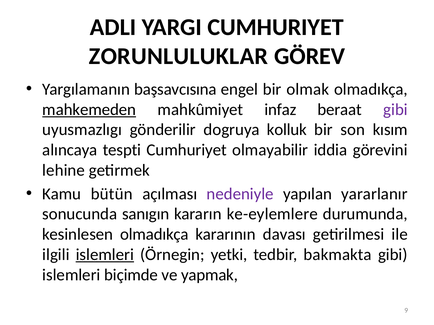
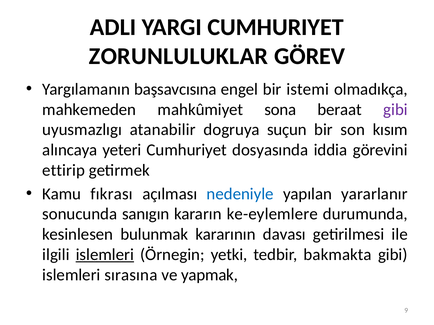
olmak: olmak -> istemi (308, 89)
mahkemeden underline: present -> none (89, 110)
infaz: infaz -> sona (280, 110)
gönderilir: gönderilir -> atanabilir (163, 130)
kolluk: kolluk -> suçun (287, 130)
tespti: tespti -> yeteri (122, 150)
olmayabilir: olmayabilir -> dosyasında (270, 150)
lehine: lehine -> ettirip (64, 170)
bütün: bütün -> fıkrası (112, 194)
nedeniyle colour: purple -> blue (240, 194)
kesinlesen olmadıkça: olmadıkça -> bulunmak (154, 235)
biçimde: biçimde -> sırasına (131, 275)
